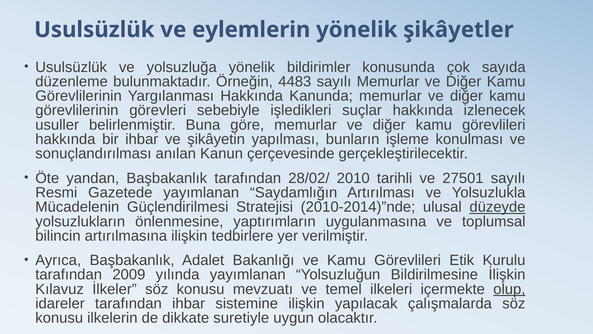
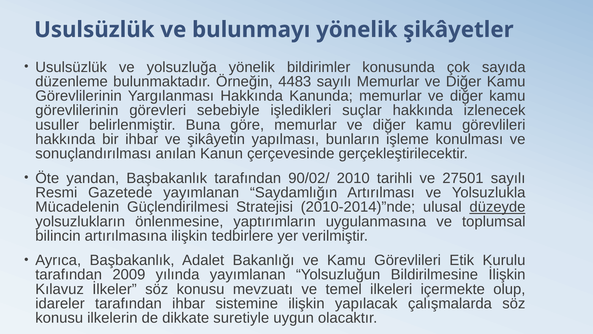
eylemlerin: eylemlerin -> bulunmayı (251, 30)
28/02/: 28/02/ -> 90/02/ (309, 178)
olup underline: present -> none (509, 289)
